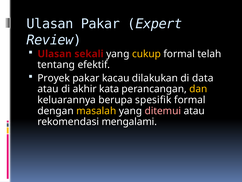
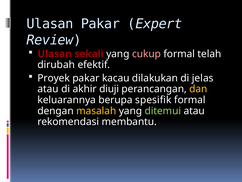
cukup colour: yellow -> pink (146, 54)
tentang: tentang -> dirubah (56, 65)
data: data -> jelas (203, 78)
kata: kata -> diuji (109, 89)
ditemui colour: pink -> light green (163, 111)
mengalami: mengalami -> membantu (129, 121)
